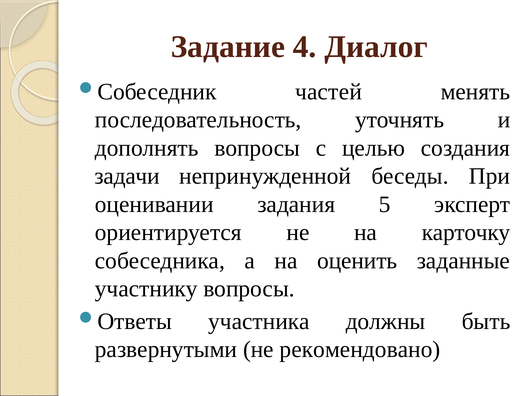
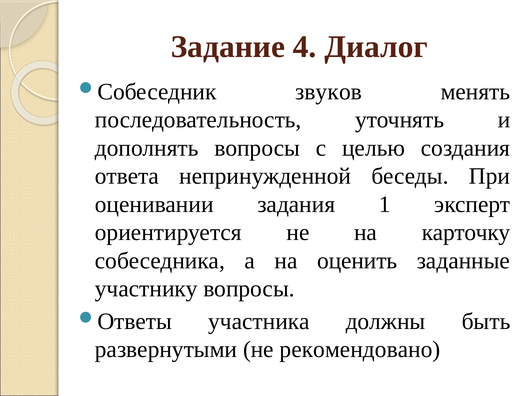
частей: частей -> звуков (329, 92)
задачи: задачи -> ответа (127, 176)
5: 5 -> 1 (385, 204)
